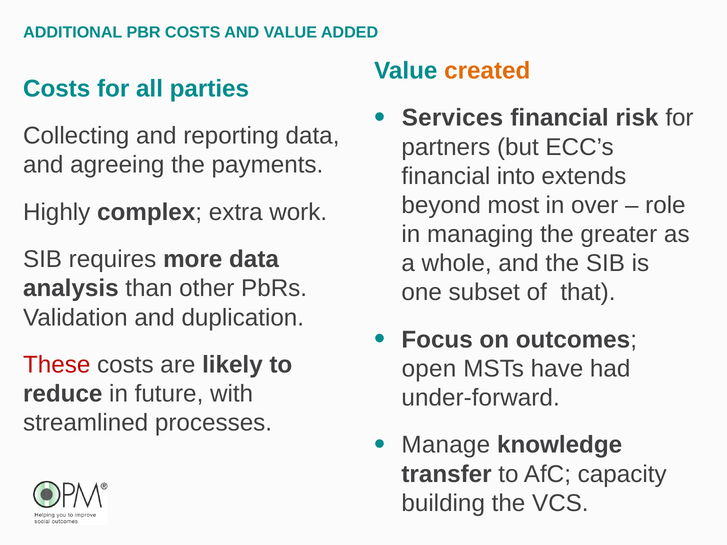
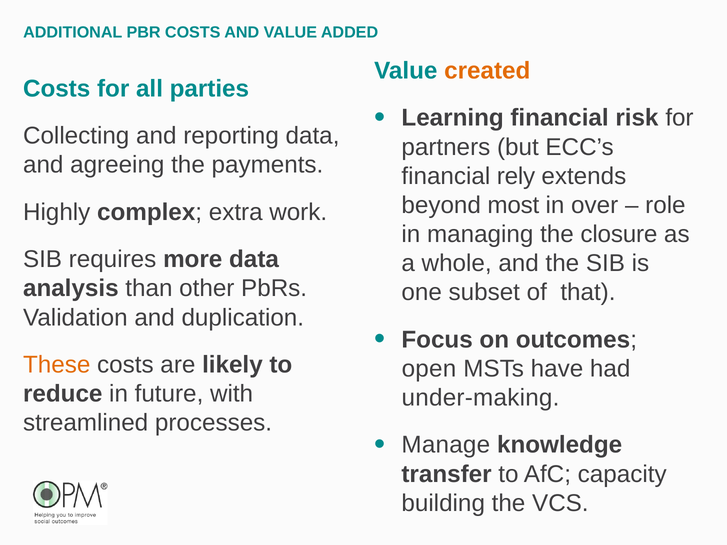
Services: Services -> Learning (453, 118)
into: into -> rely (516, 176)
greater: greater -> closure (619, 234)
These colour: red -> orange (57, 365)
under-forward: under-forward -> under-making (481, 398)
